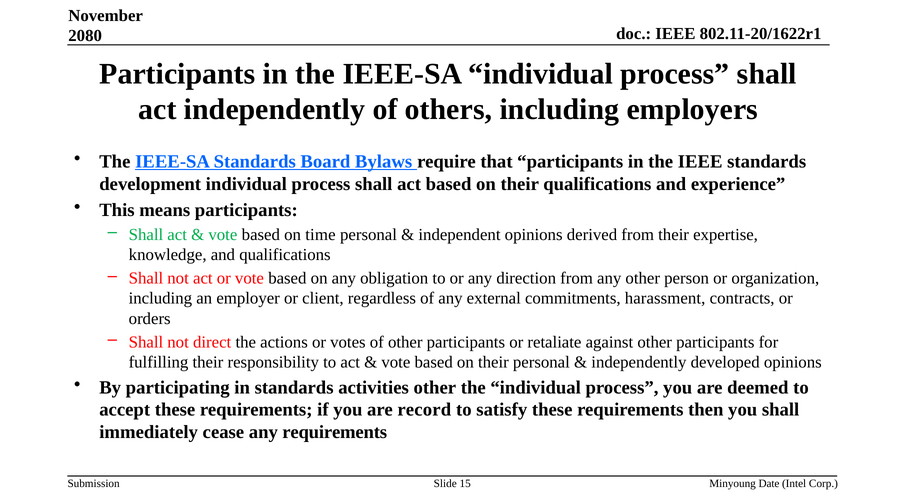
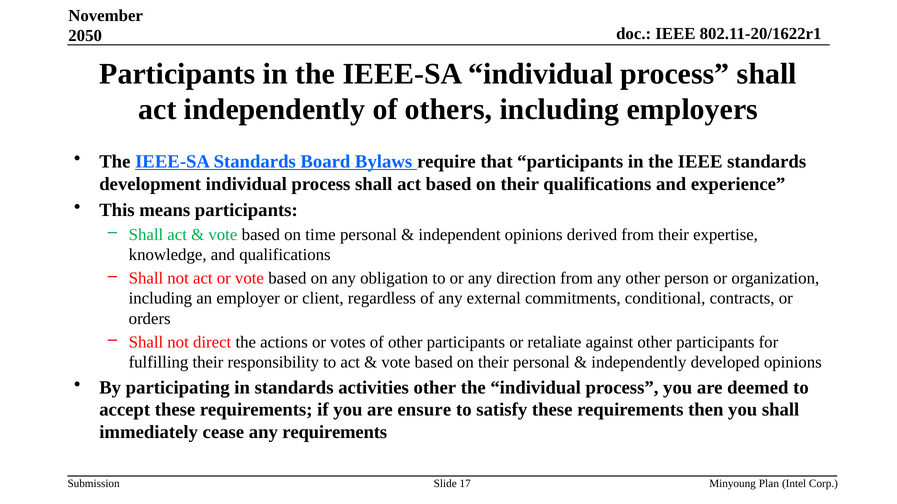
2080: 2080 -> 2050 (85, 36)
harassment: harassment -> conditional (665, 299)
record: record -> ensure (424, 410)
15: 15 -> 17 (465, 484)
Date: Date -> Plan (769, 484)
